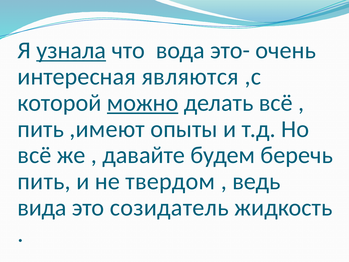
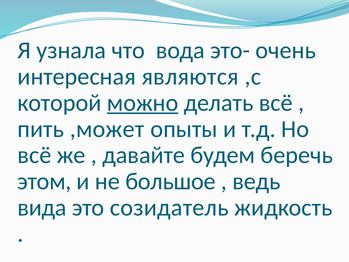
узнала underline: present -> none (71, 50)
,имеют: ,имеют -> ,может (107, 129)
пить: пить -> этом (44, 181)
твердом: твердом -> большое (170, 181)
